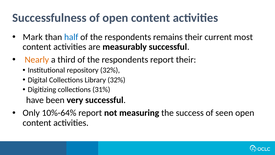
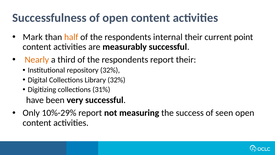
half colour: blue -> orange (71, 37)
remains: remains -> internal (168, 37)
most: most -> point (243, 37)
10%-64%: 10%-64% -> 10%-29% (59, 113)
